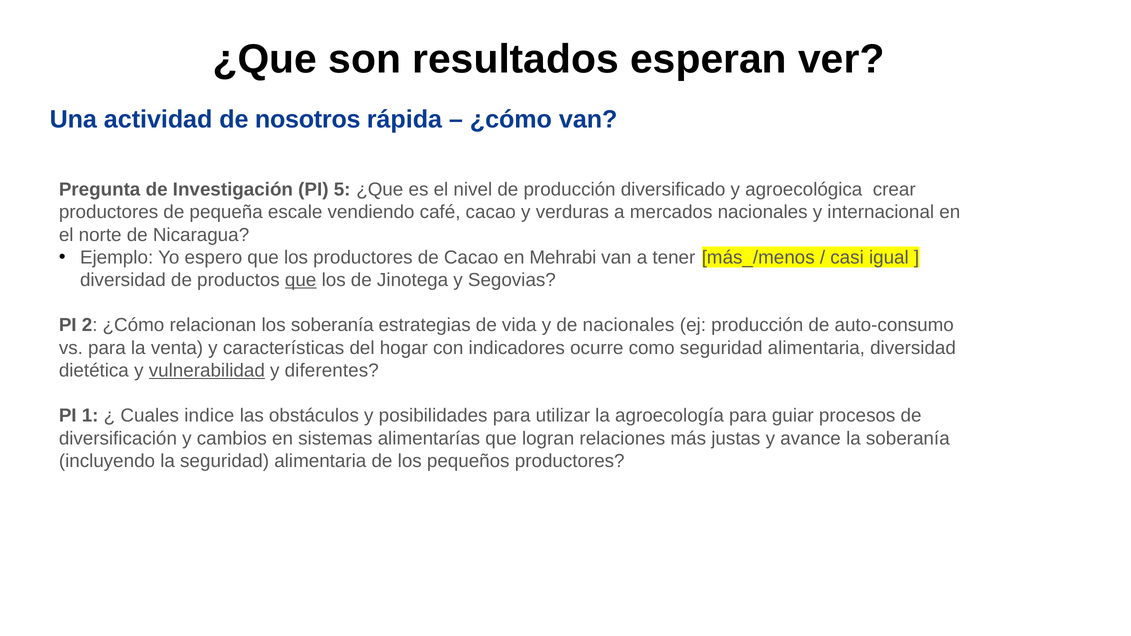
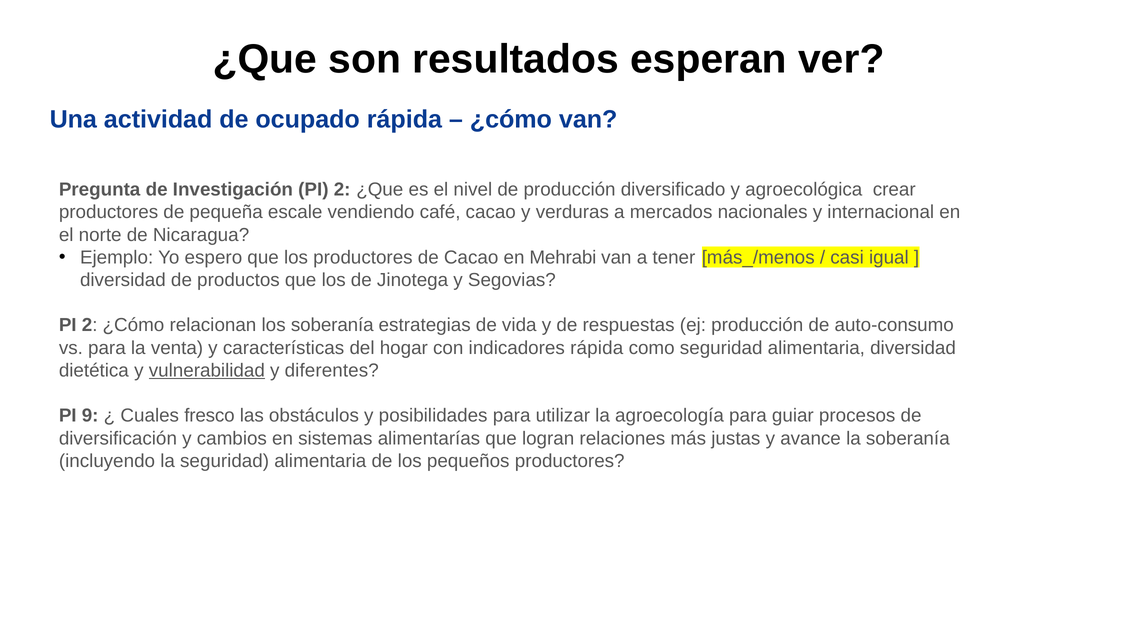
nosotros: nosotros -> ocupado (308, 120)
Investigación PI 5: 5 -> 2 (342, 190)
que underline: present -> none (301, 280)
de nacionales: nacionales -> respuestas (629, 325)
indicadores ocurre: ocurre -> rápida (597, 348)
1: 1 -> 9 (90, 416)
indice: indice -> fresco (209, 416)
